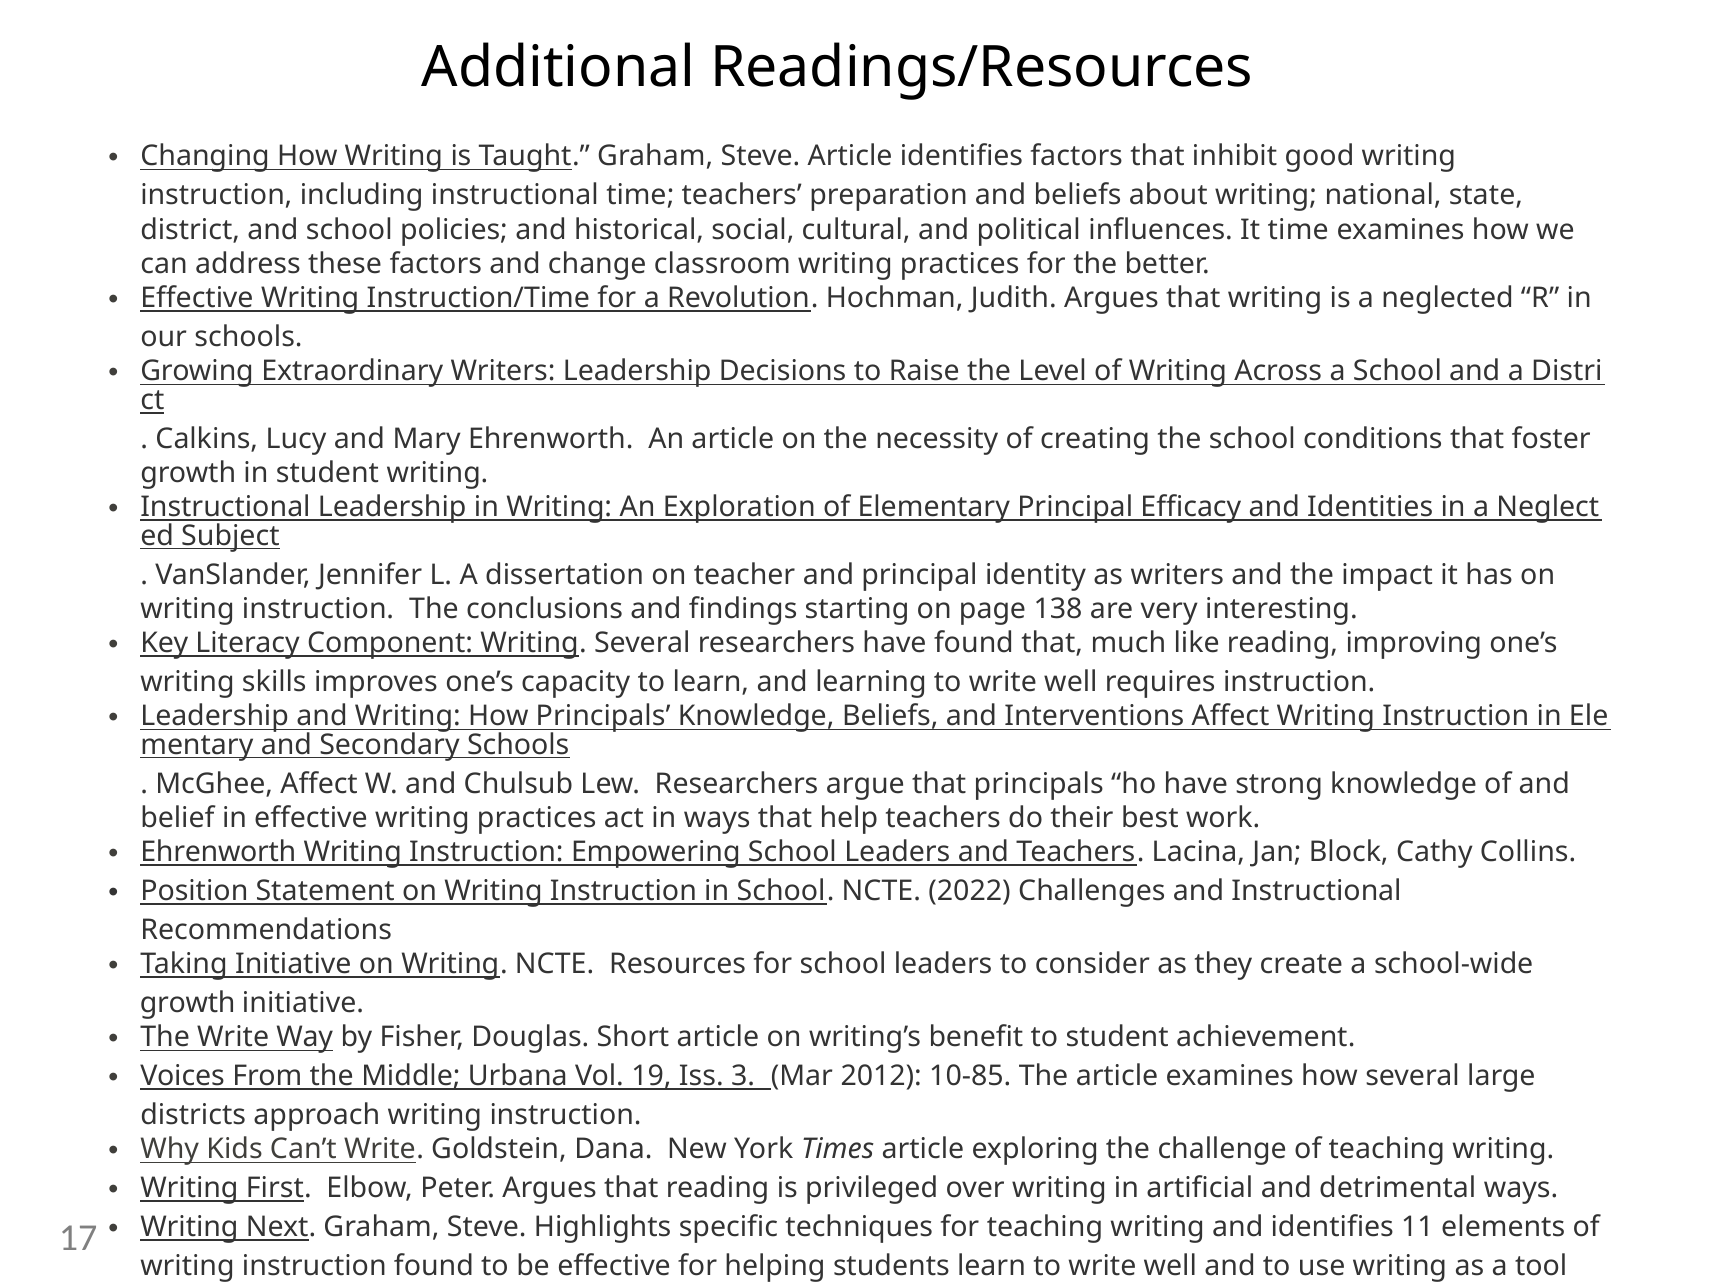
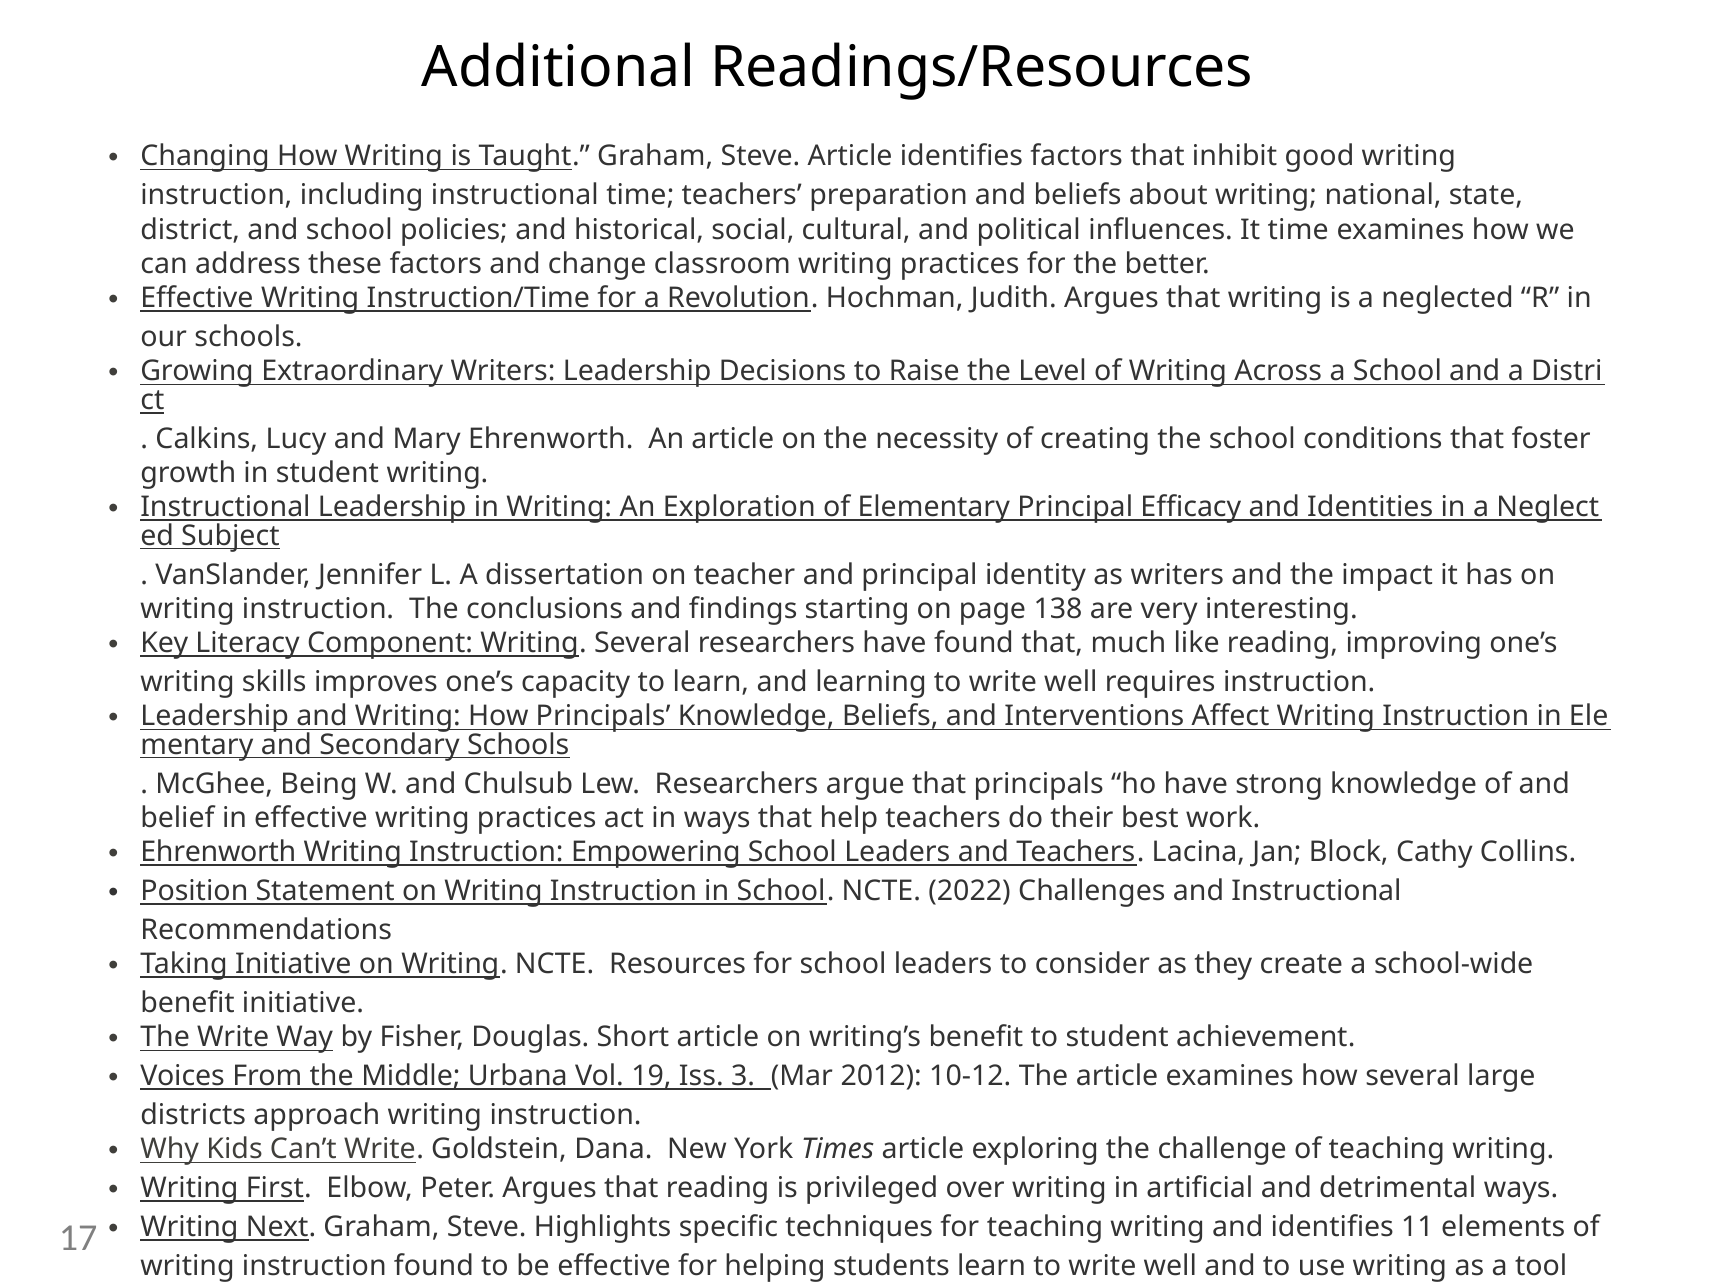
McGhee Affect: Affect -> Being (319, 784)
growth: growth -> benefit (188, 1003)
10-85: 10-85 -> 10-12 (970, 1077)
